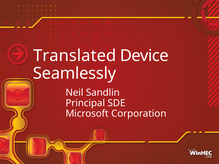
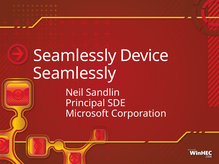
Translated: Translated -> Seamlessly (75, 56)
